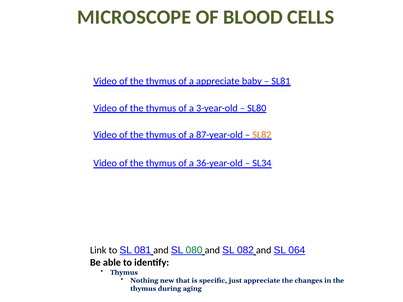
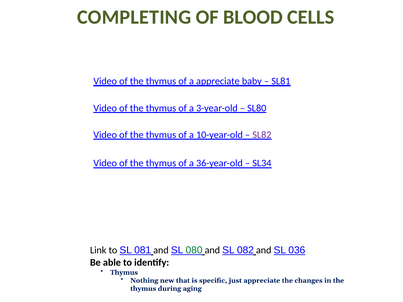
MICROSCOPE: MICROSCOPE -> COMPLETING (134, 17)
87-year-old: 87-year-old -> 10-year-old (219, 135)
SL82 colour: orange -> purple (262, 135)
064: 064 -> 036 (297, 251)
